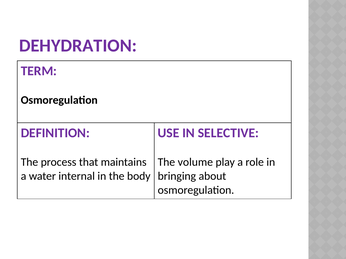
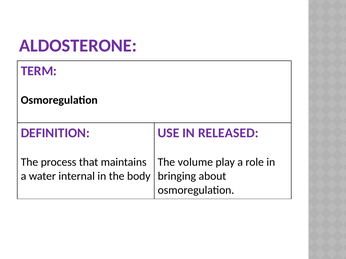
DEHYDRATION: DEHYDRATION -> ALDOSTERONE (78, 46)
SELECTIVE: SELECTIVE -> RELEASED (228, 133)
